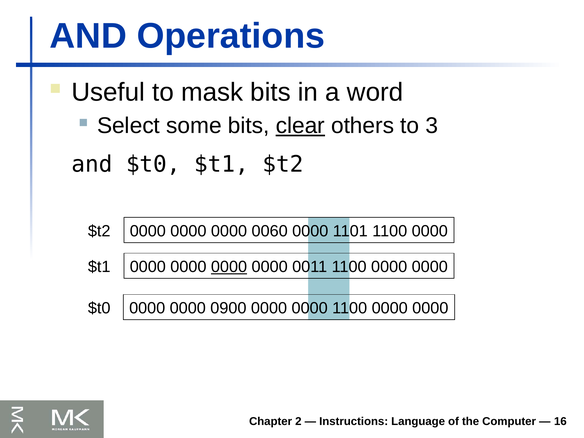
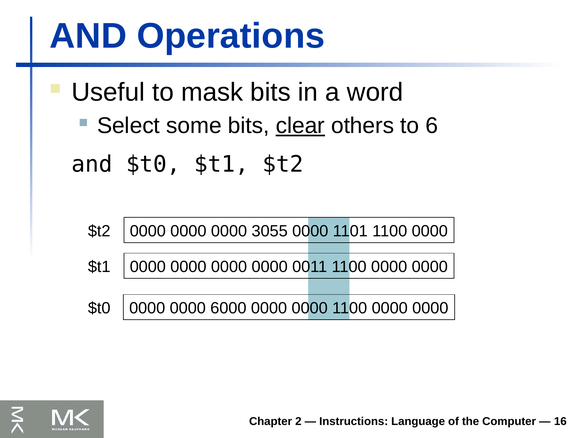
3: 3 -> 6 (432, 126)
0060: 0060 -> 3055 (270, 231)
0000 underline: present -> none (229, 267)
0900: 0900 -> 6000 (228, 308)
